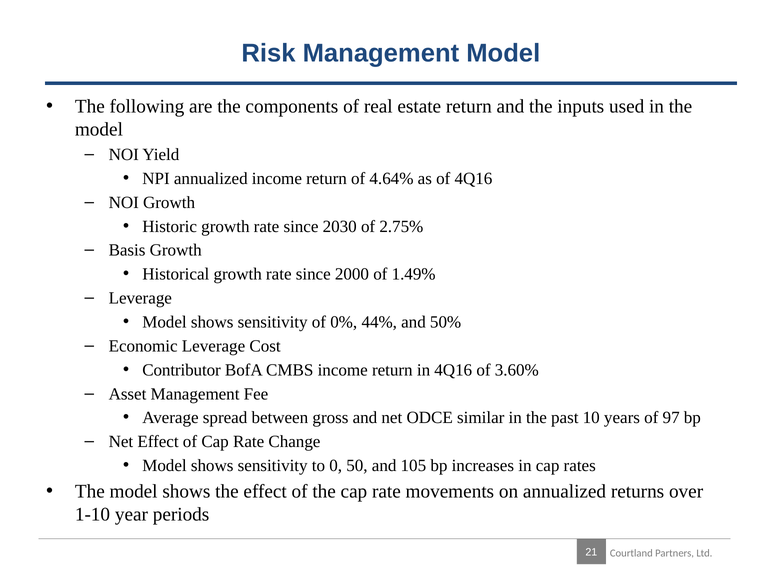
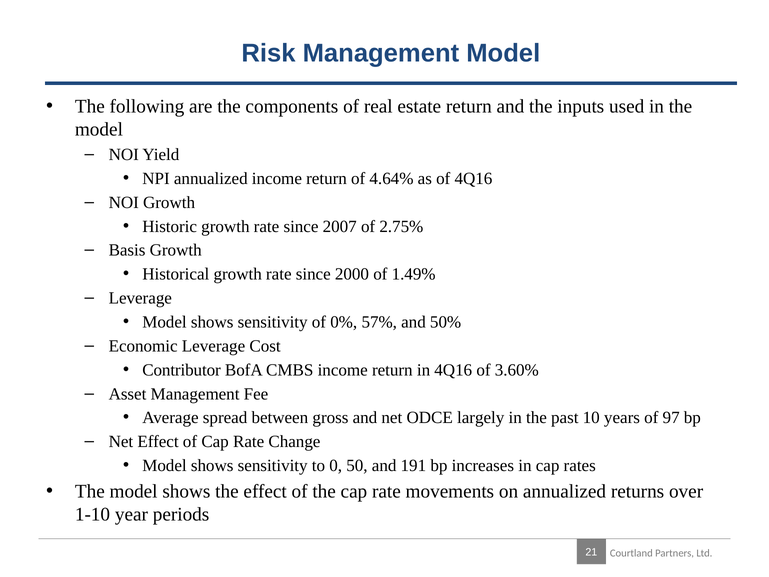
2030: 2030 -> 2007 (340, 226)
44%: 44% -> 57% (379, 322)
similar: similar -> largely (481, 418)
105: 105 -> 191 (413, 465)
